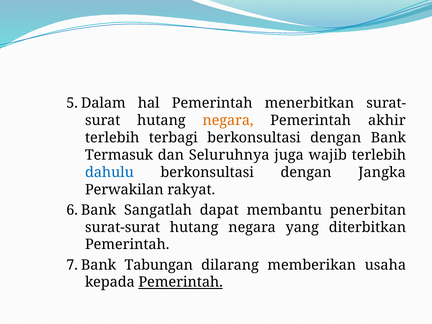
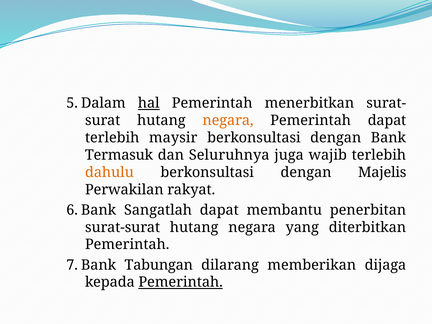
hal underline: none -> present (149, 103)
Pemerintah akhir: akhir -> dapat (387, 120)
terbagi: terbagi -> maysir (173, 138)
dahulu colour: blue -> orange (109, 172)
Jangka: Jangka -> Majelis (382, 172)
usaha: usaha -> dijaga (385, 265)
